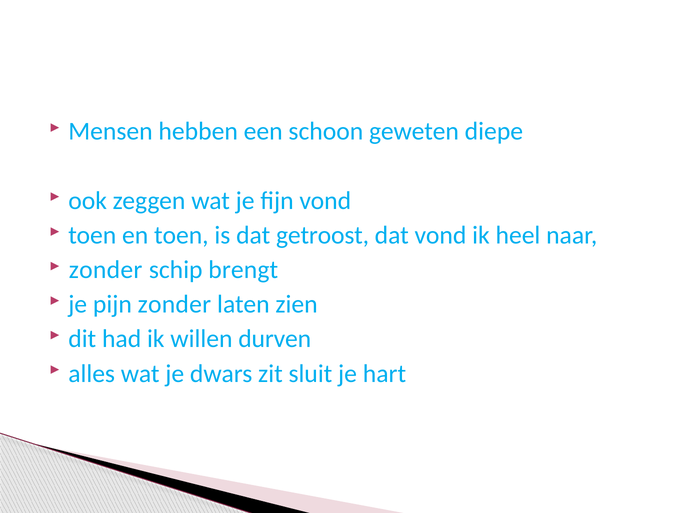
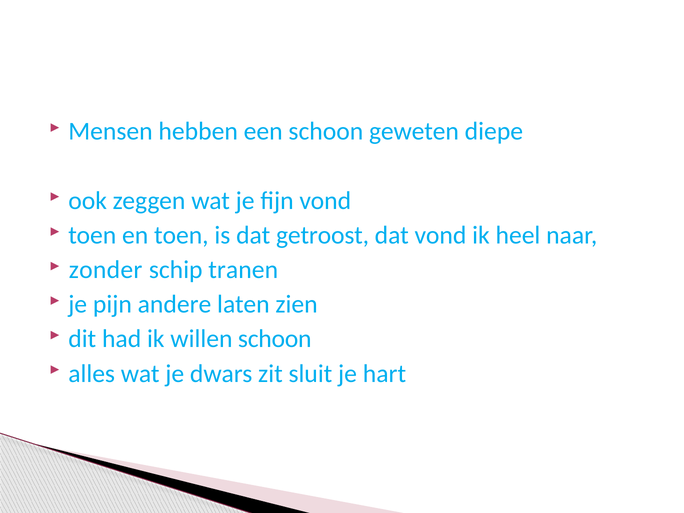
brengt: brengt -> tranen (243, 270)
pijn zonder: zonder -> andere (174, 304)
willen durven: durven -> schoon (275, 339)
